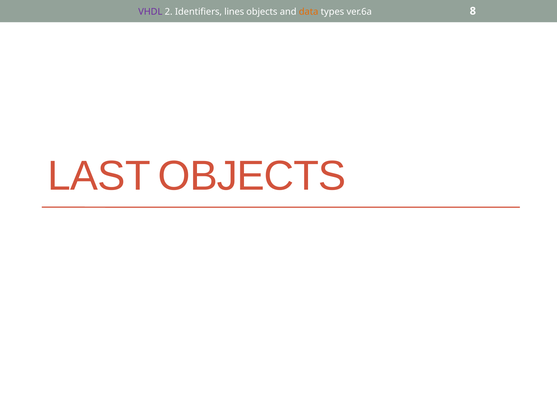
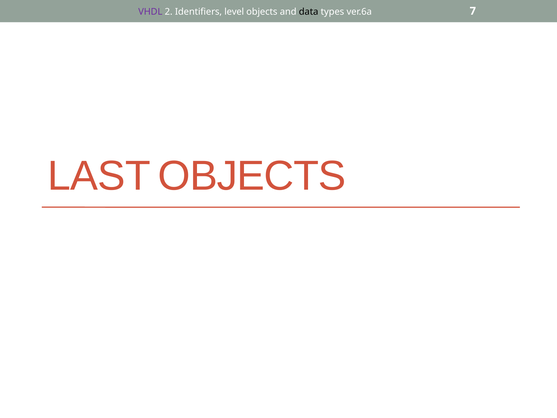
lines: lines -> level (234, 12)
data colour: orange -> black (309, 12)
8: 8 -> 7 (473, 11)
